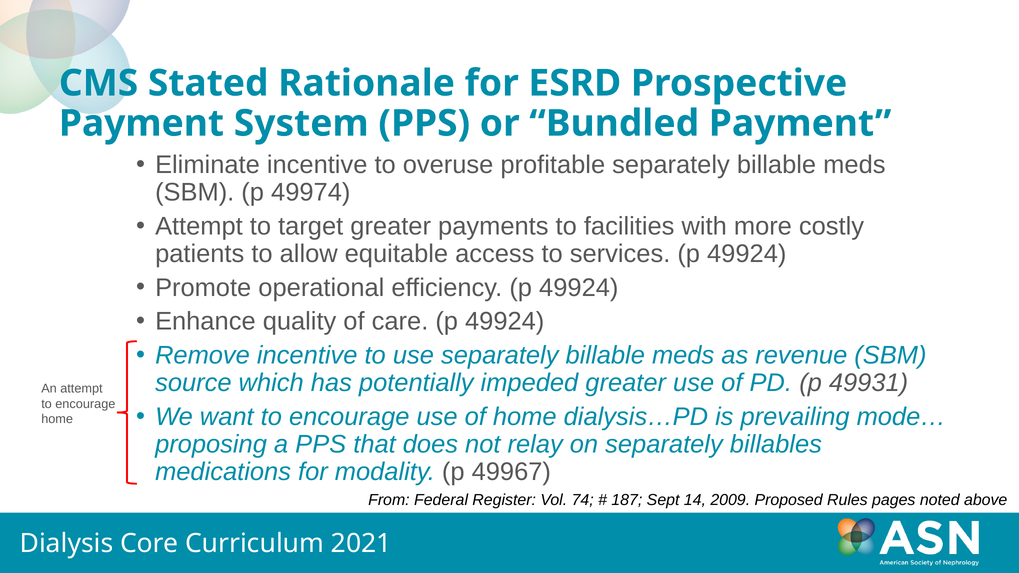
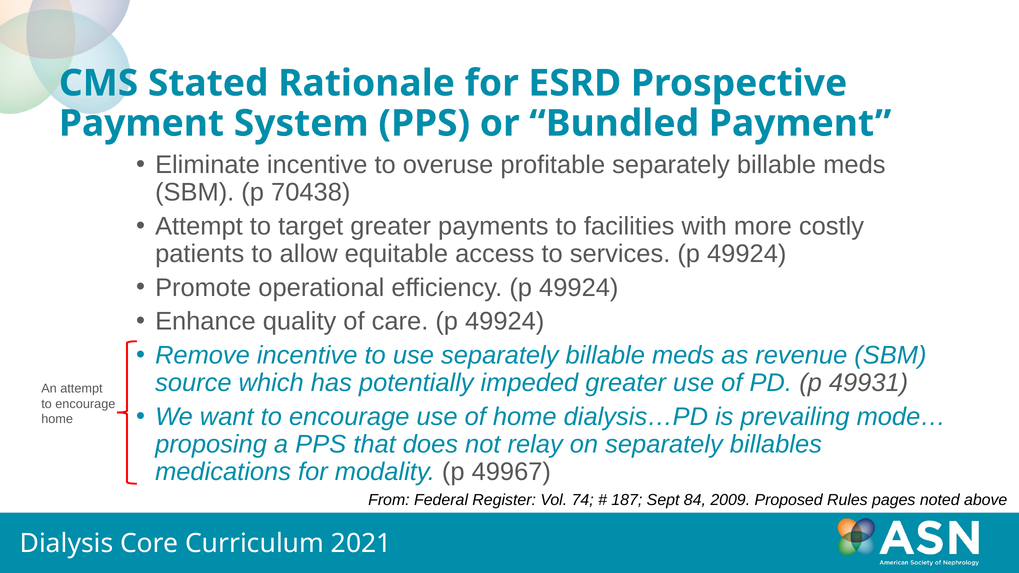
49974: 49974 -> 70438 (311, 192)
14: 14 -> 84 (695, 500)
